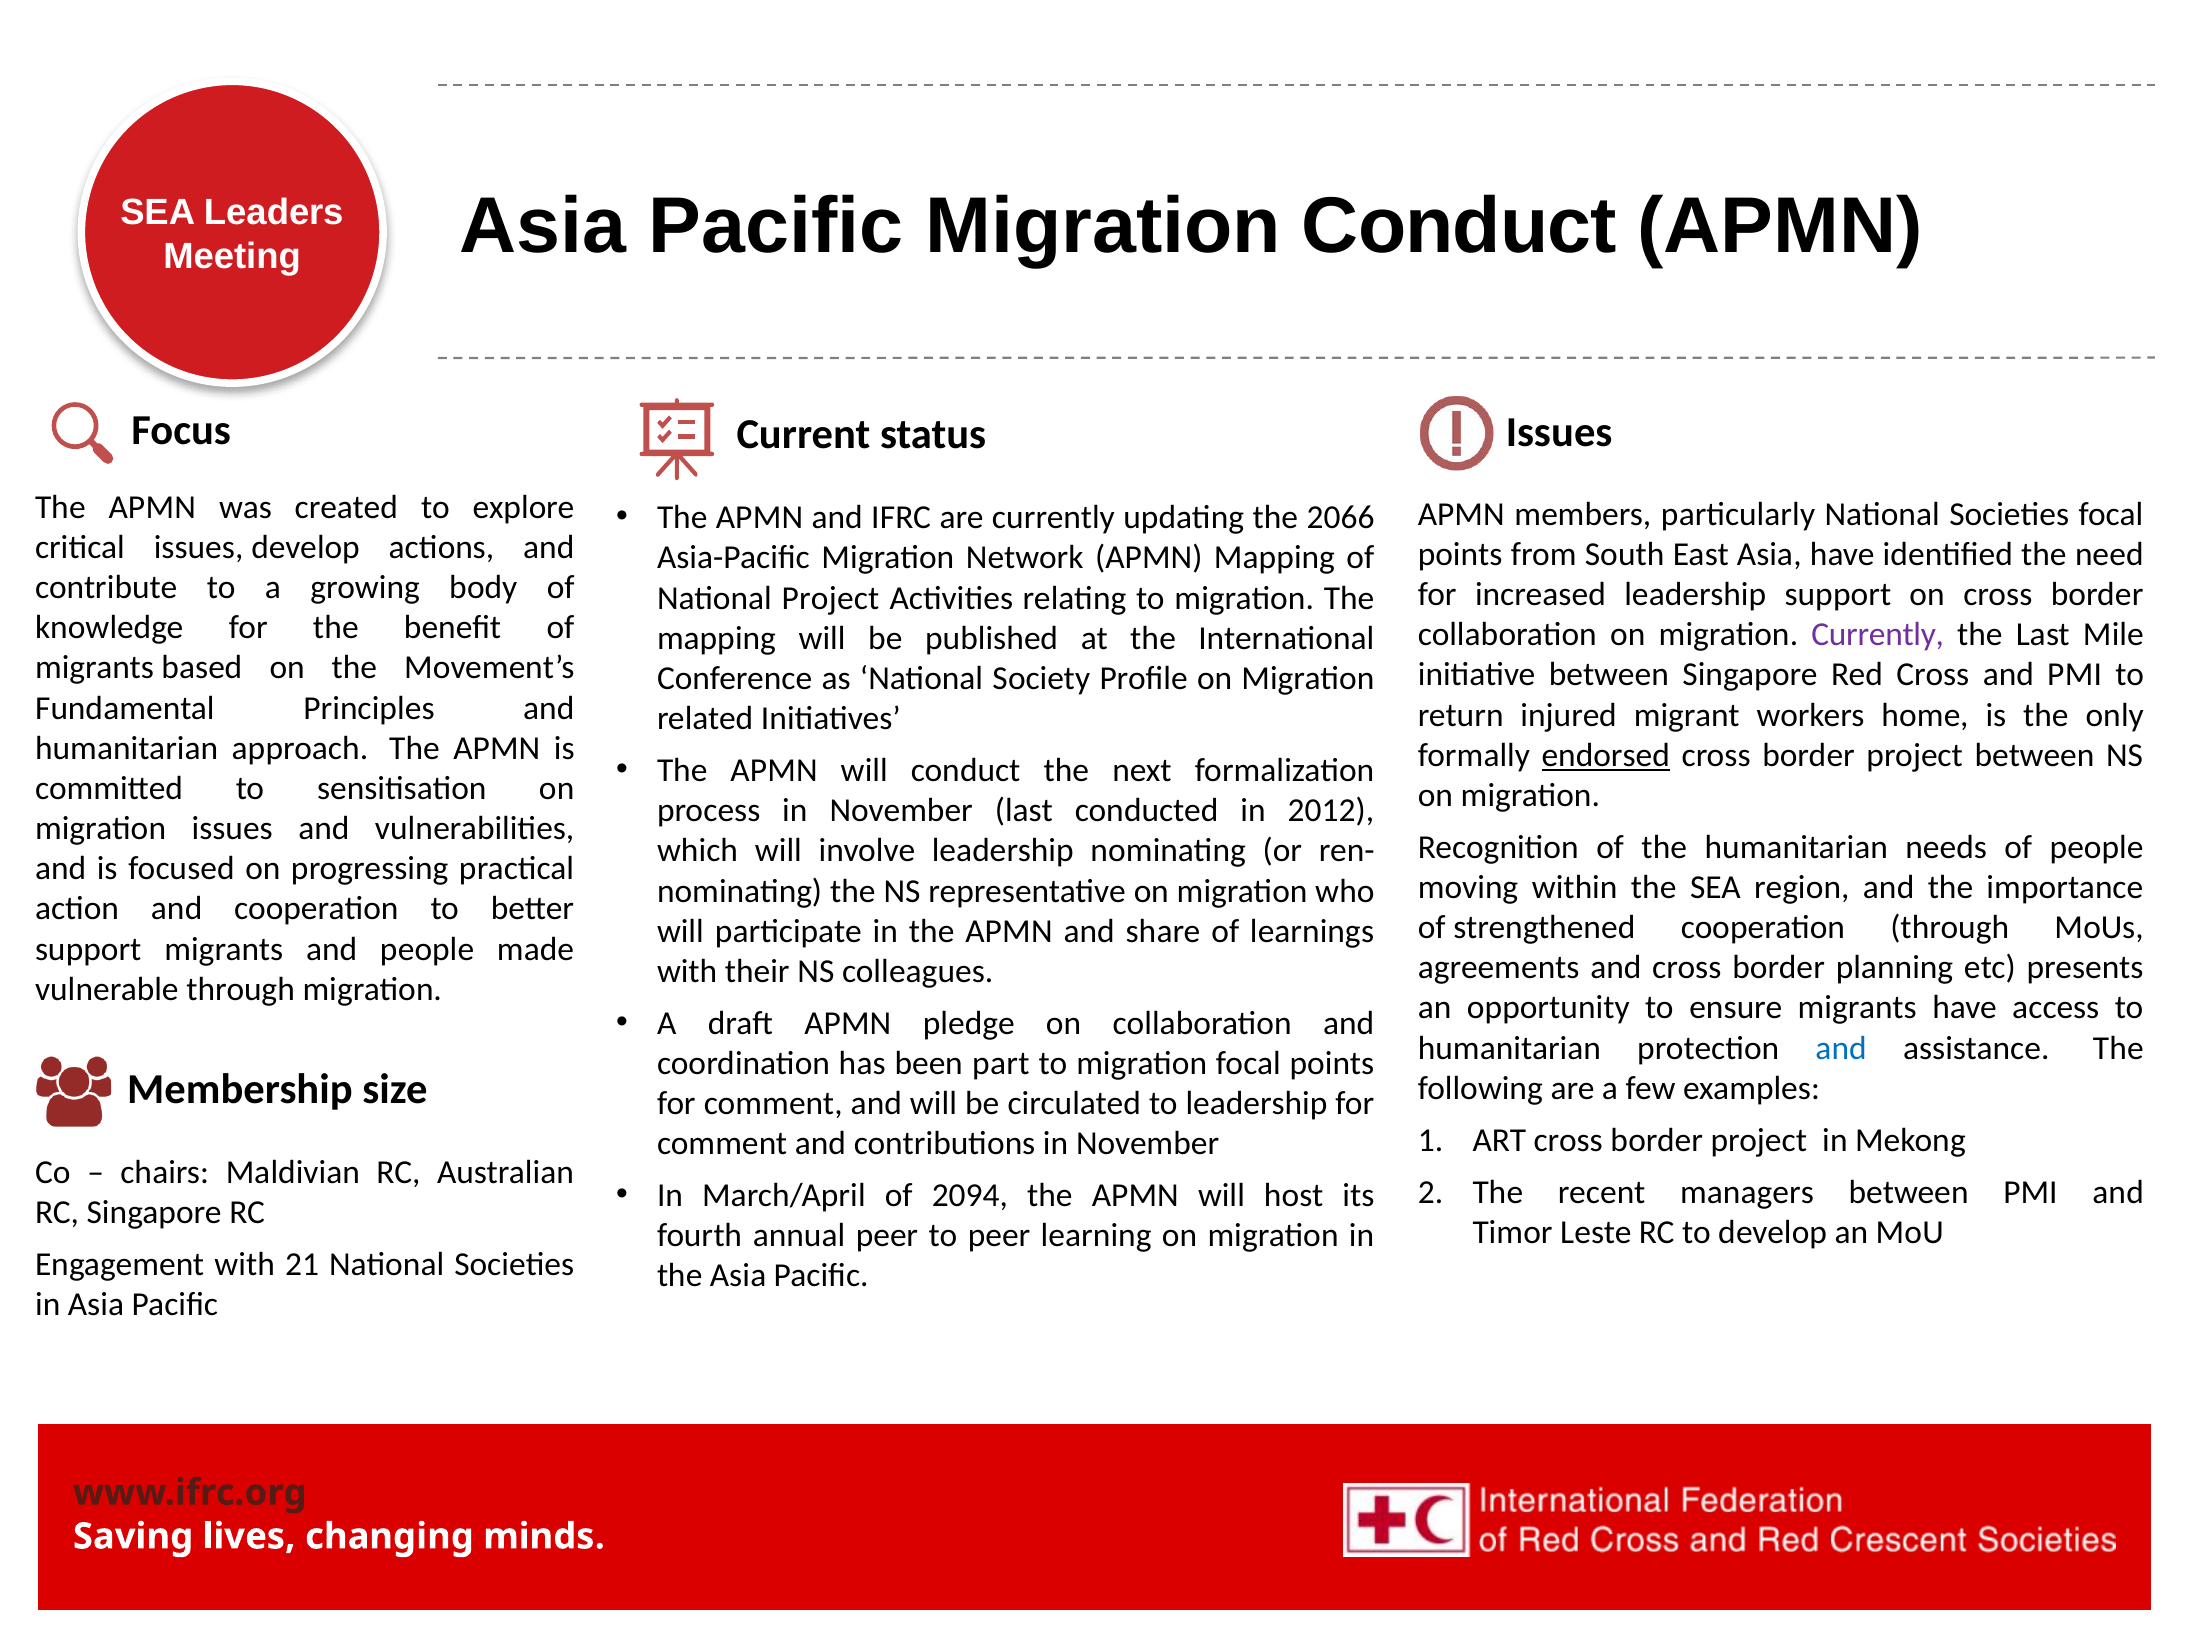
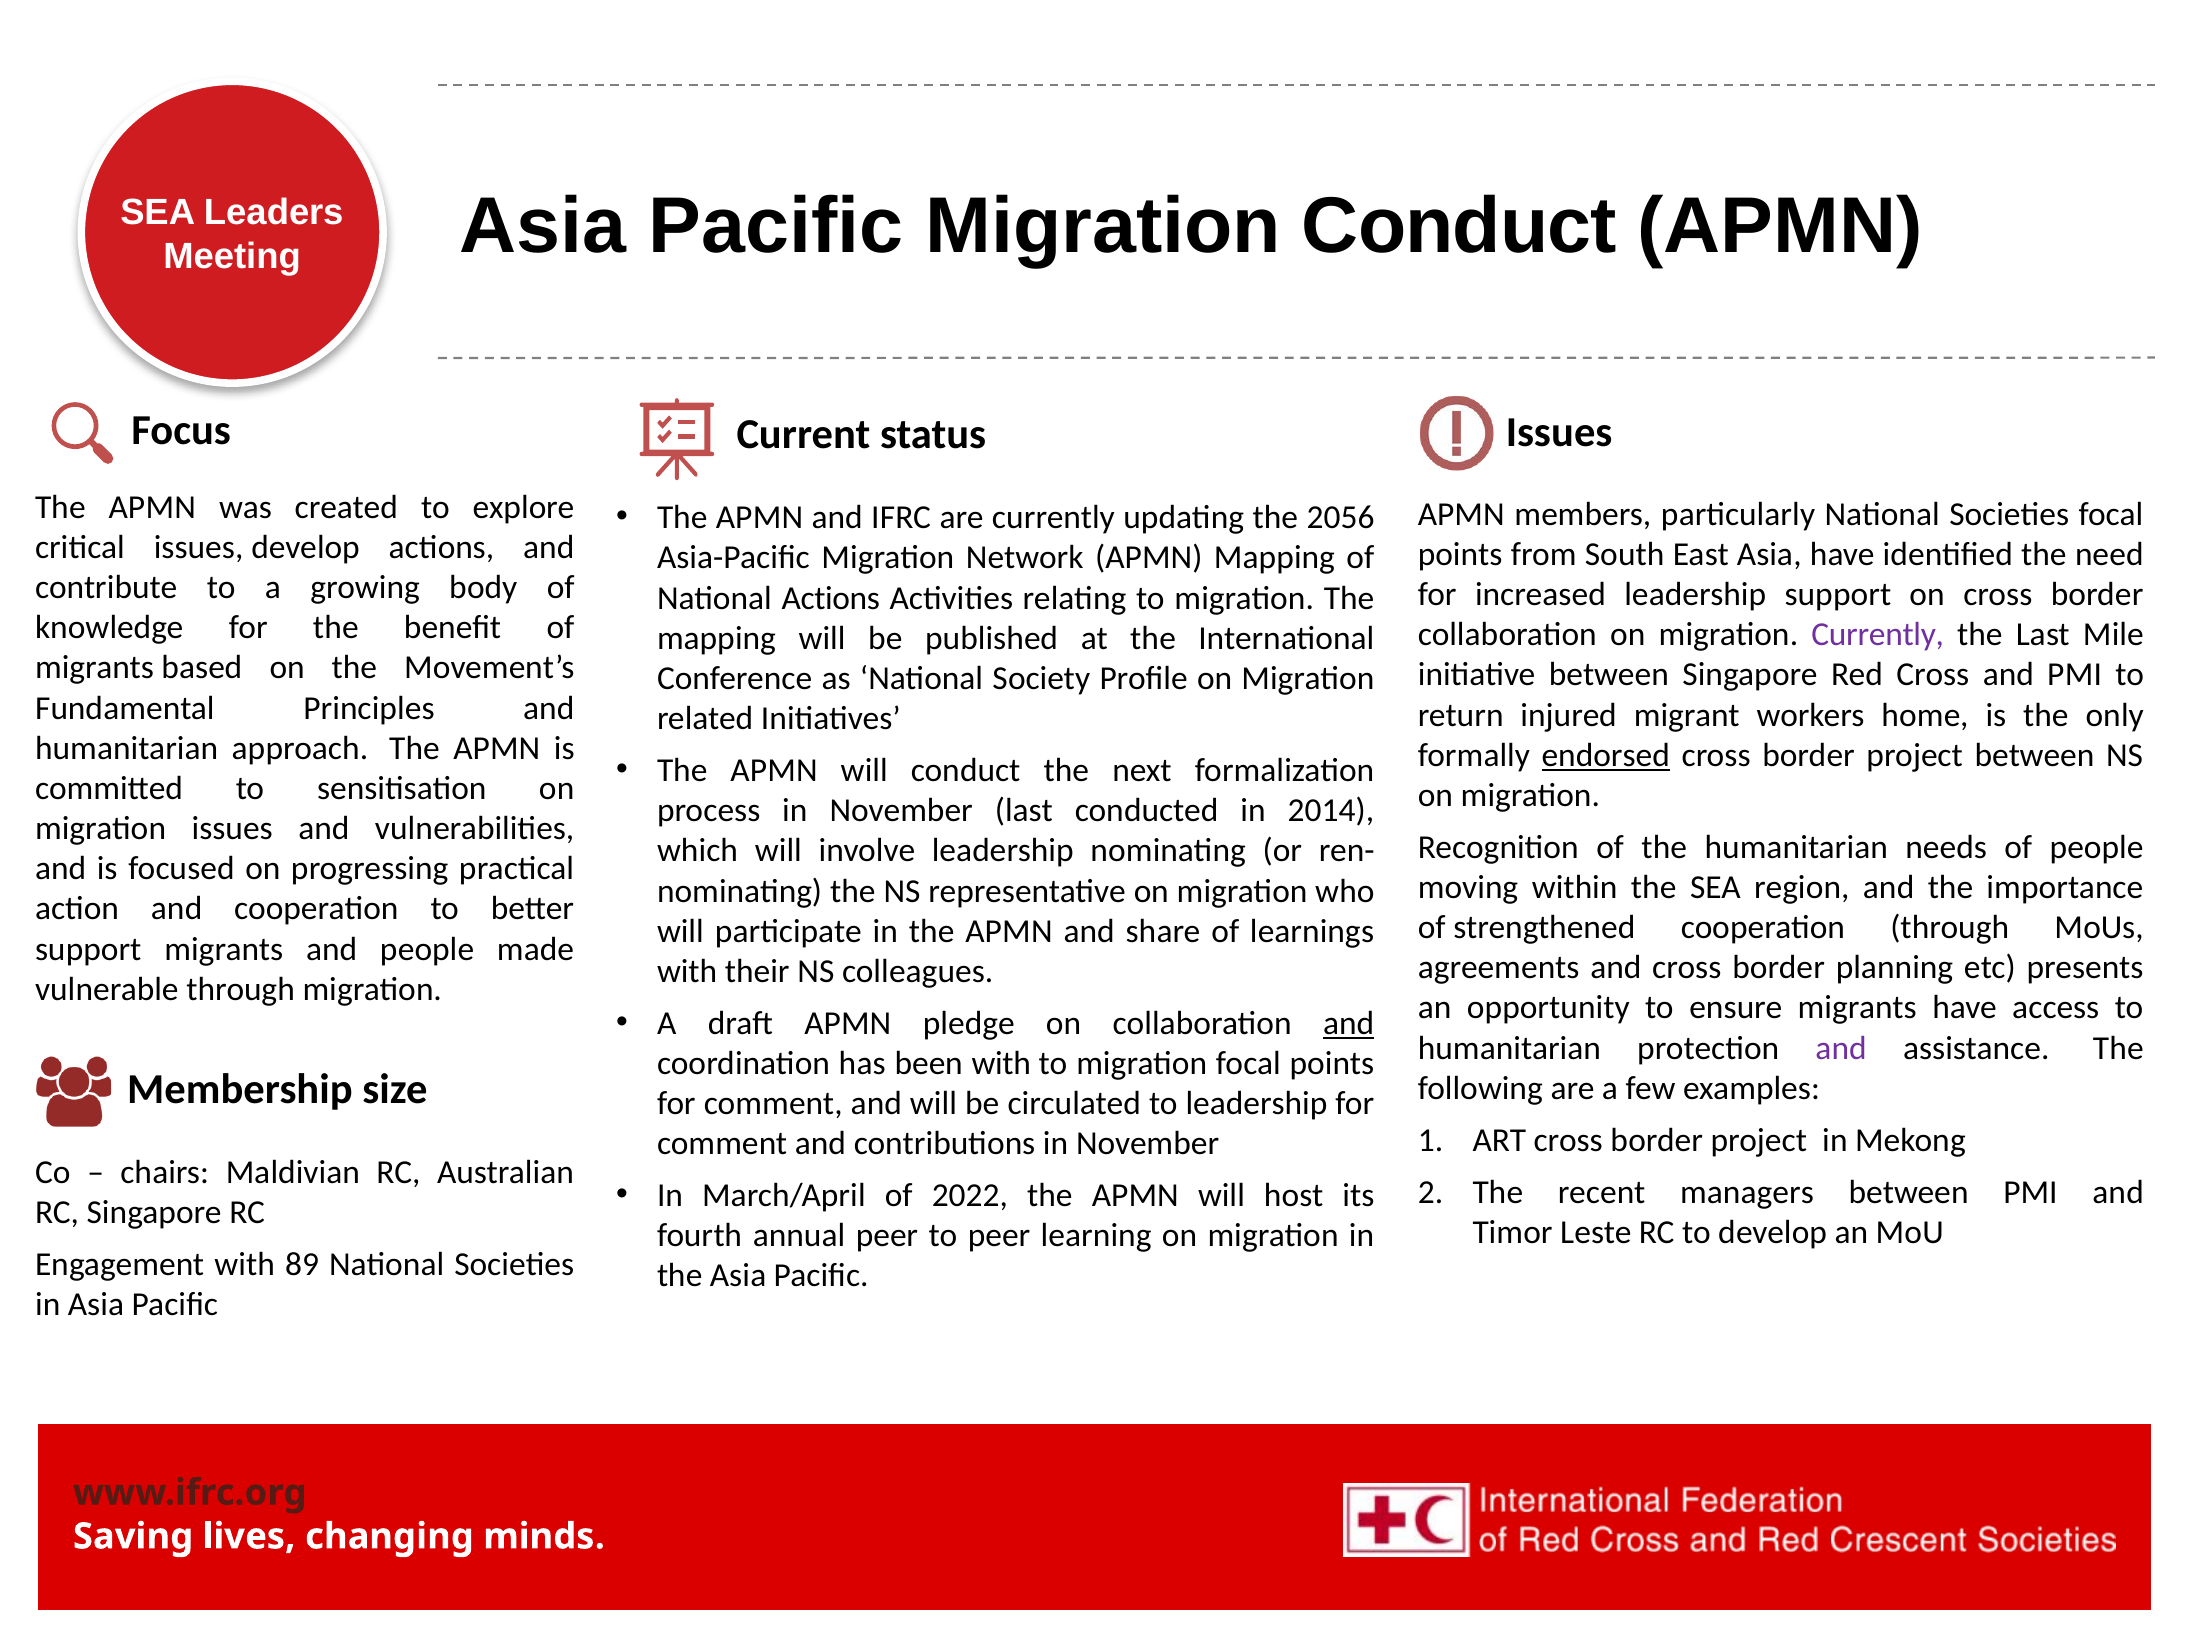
2066: 2066 -> 2056 (1341, 518)
National Project: Project -> Actions (831, 598)
2012: 2012 -> 2014 (1331, 811)
and underline: none -> present (1349, 1023)
and colour: blue -> purple (1841, 1048)
been part: part -> with (1001, 1063)
2094: 2094 -> 2022 (970, 1195)
21: 21 -> 89 (302, 1264)
